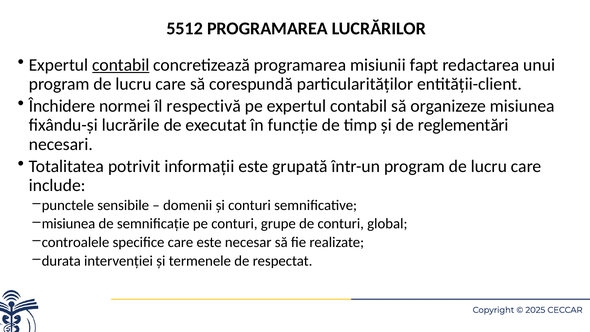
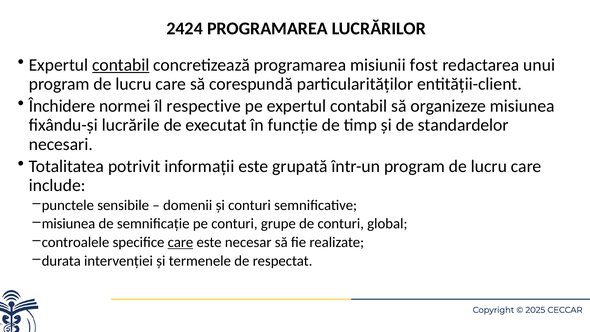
5512: 5512 -> 2424 (185, 29)
fapt: fapt -> fost (424, 65)
respectivă: respectivă -> respective (204, 106)
reglementări: reglementări -> standardelor (463, 125)
care underline: none -> present (180, 242)
